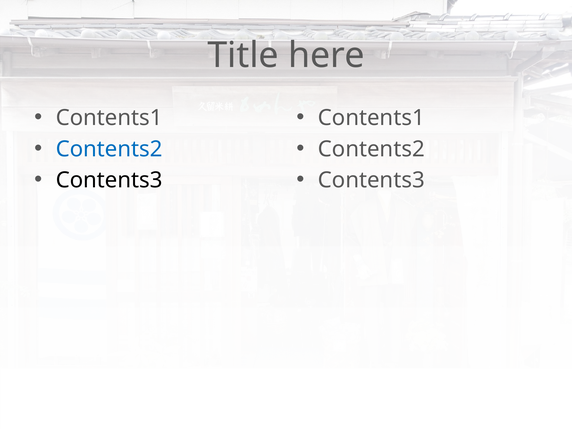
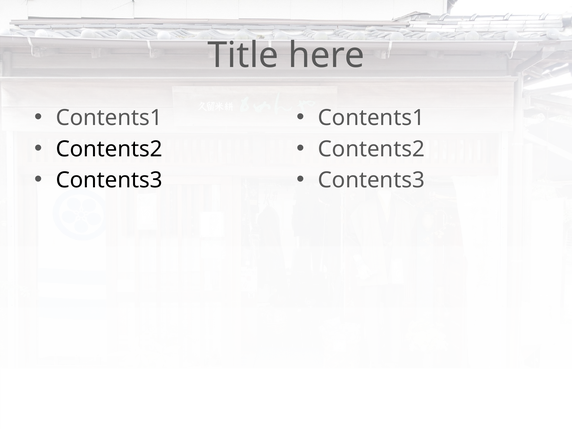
Contents2 colour: blue -> black (109, 149)
